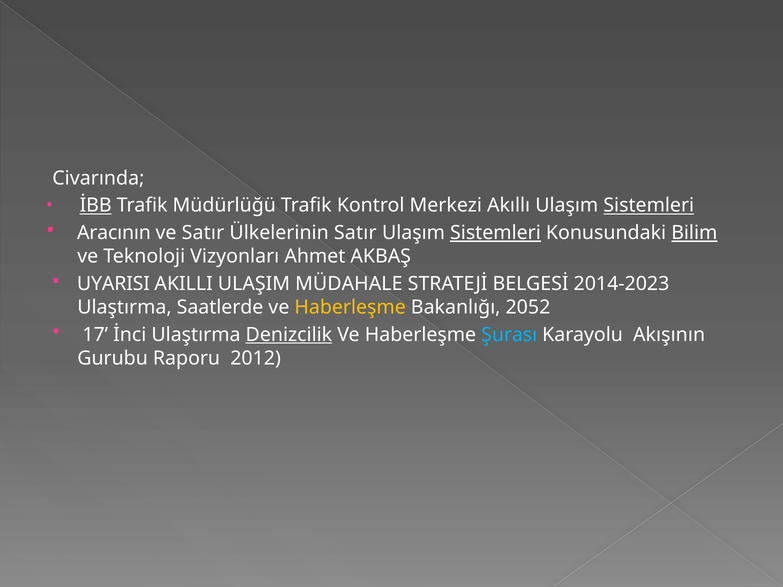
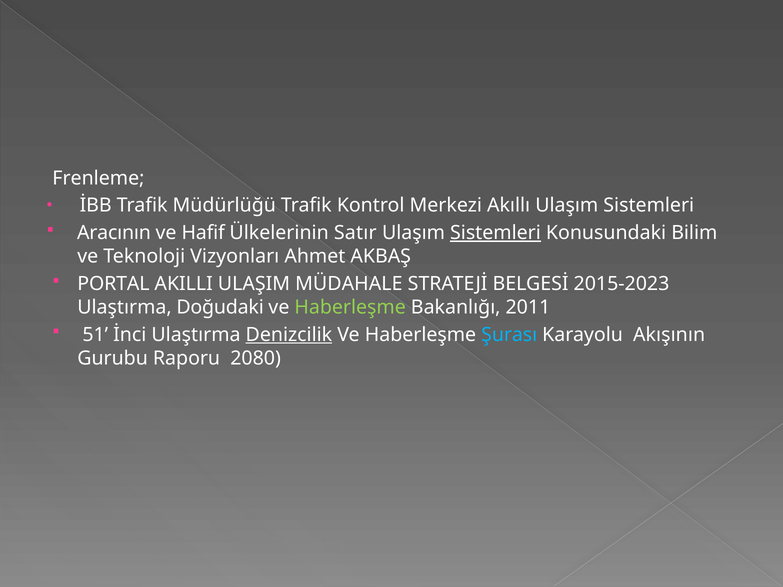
Civarında: Civarında -> Frenleme (98, 178)
İBB underline: present -> none (96, 206)
Sistemleri underline: present -> none (649, 206)
ve Satır: Satır -> Hafif (203, 233)
Bilim underline: present -> none (694, 233)
UYARISI: UYARISI -> PORTAL (113, 284)
2014-2023: 2014-2023 -> 2015-2023 (621, 284)
Saatlerde: Saatlerde -> Doğudaki (220, 307)
Haberleşme colour: yellow -> light green (350, 307)
2052: 2052 -> 2011 (528, 307)
17: 17 -> 51 (95, 335)
2012: 2012 -> 2080 (256, 358)
